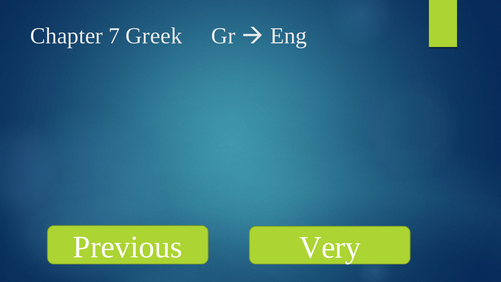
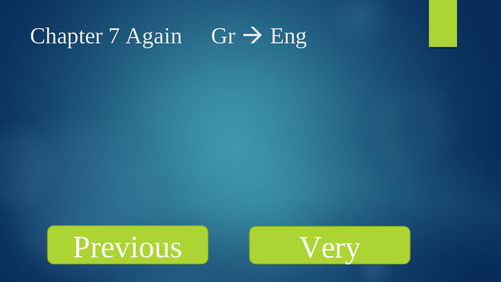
Greek: Greek -> Again (154, 36)
